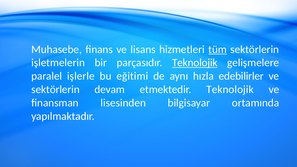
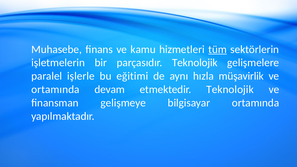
lisans: lisans -> kamu (143, 49)
Teknolojik underline: present -> none (195, 63)
edebilirler: edebilirler -> müşavirlik (241, 76)
sektörlerin: sektörlerin -> ortamında (55, 89)
lisesinden: lisesinden -> gelişmeye (123, 103)
